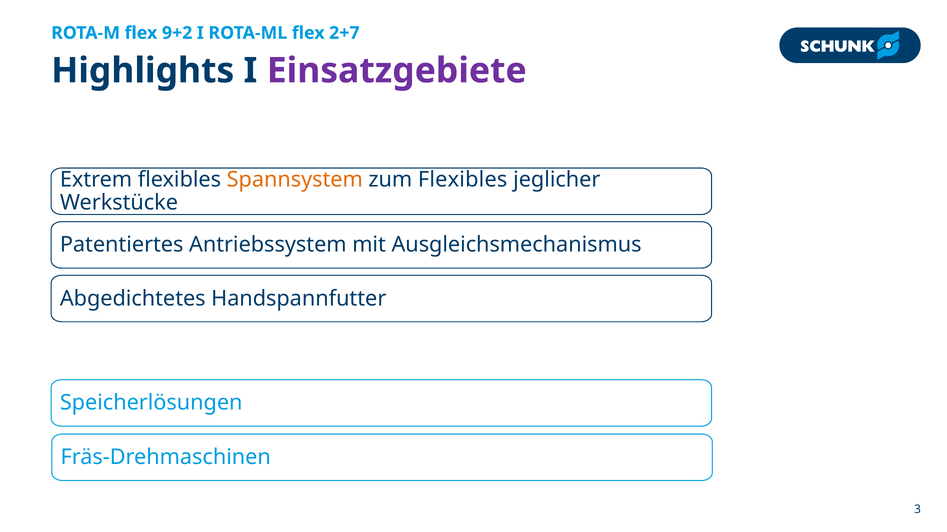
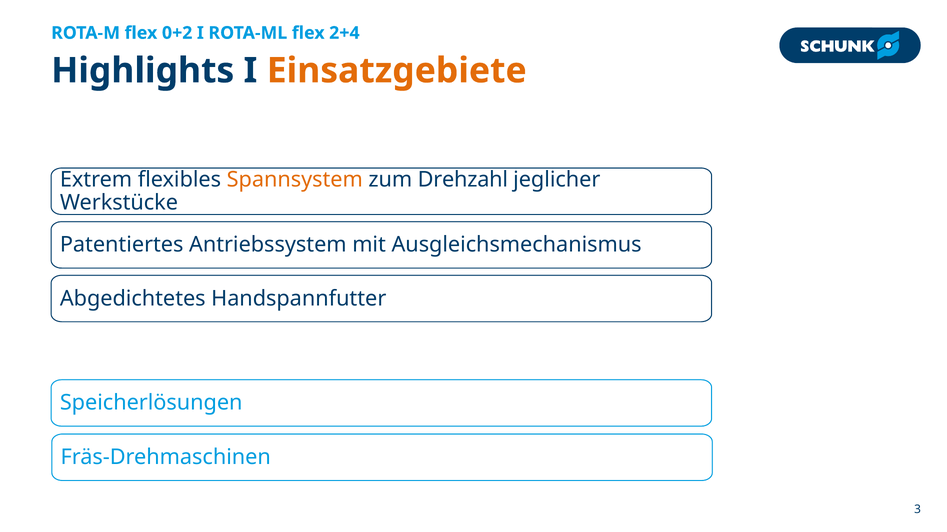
9+2: 9+2 -> 0+2 (177, 33)
2+7: 2+7 -> 2+4 (344, 33)
Einsatzgebiete colour: purple -> orange (397, 71)
zum Flexibles: Flexibles -> Drehzahl (463, 180)
